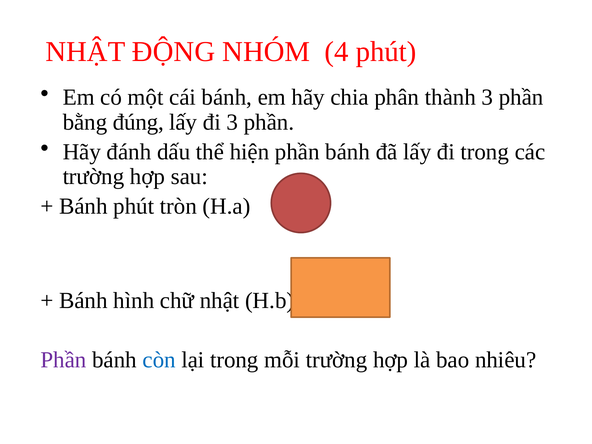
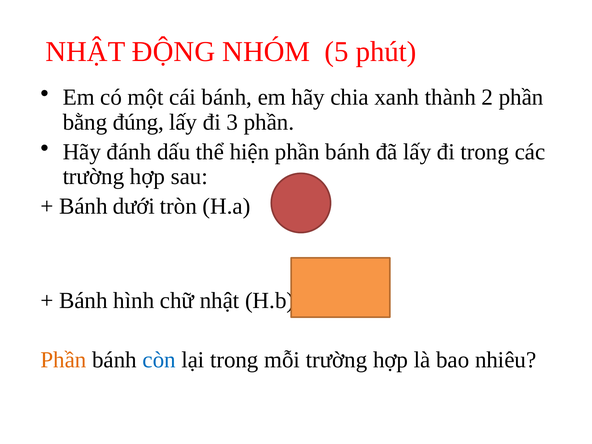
4: 4 -> 5 (337, 52)
phân: phân -> xanh (397, 97)
thành 3: 3 -> 2 (487, 97)
Bánh phút: phút -> dưới (134, 206)
Phần colour: purple -> orange (63, 360)
